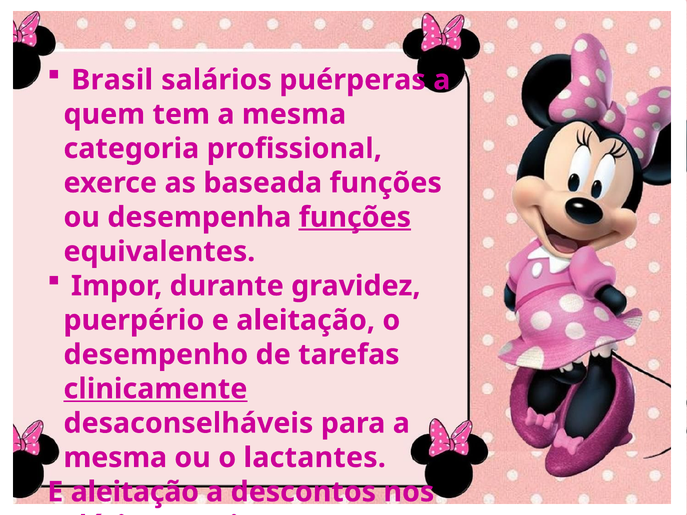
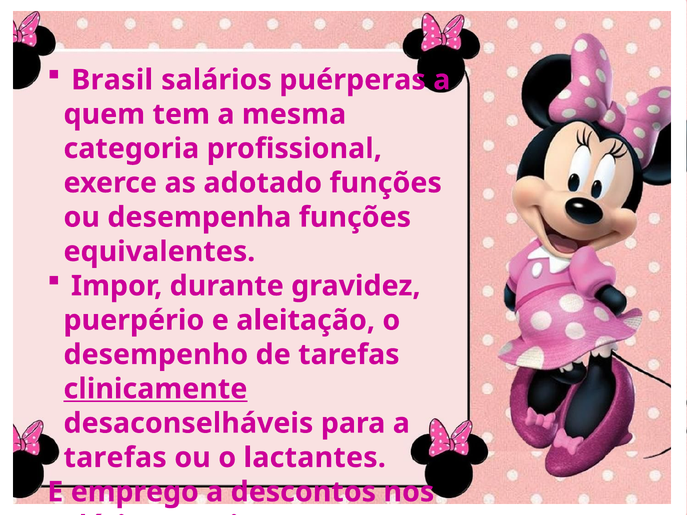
baseada: baseada -> adotado (263, 183)
funções underline: present -> none (355, 217)
mesma: mesma -> tarefas (115, 458)
aleitação: aleitação -> emprego (135, 492)
